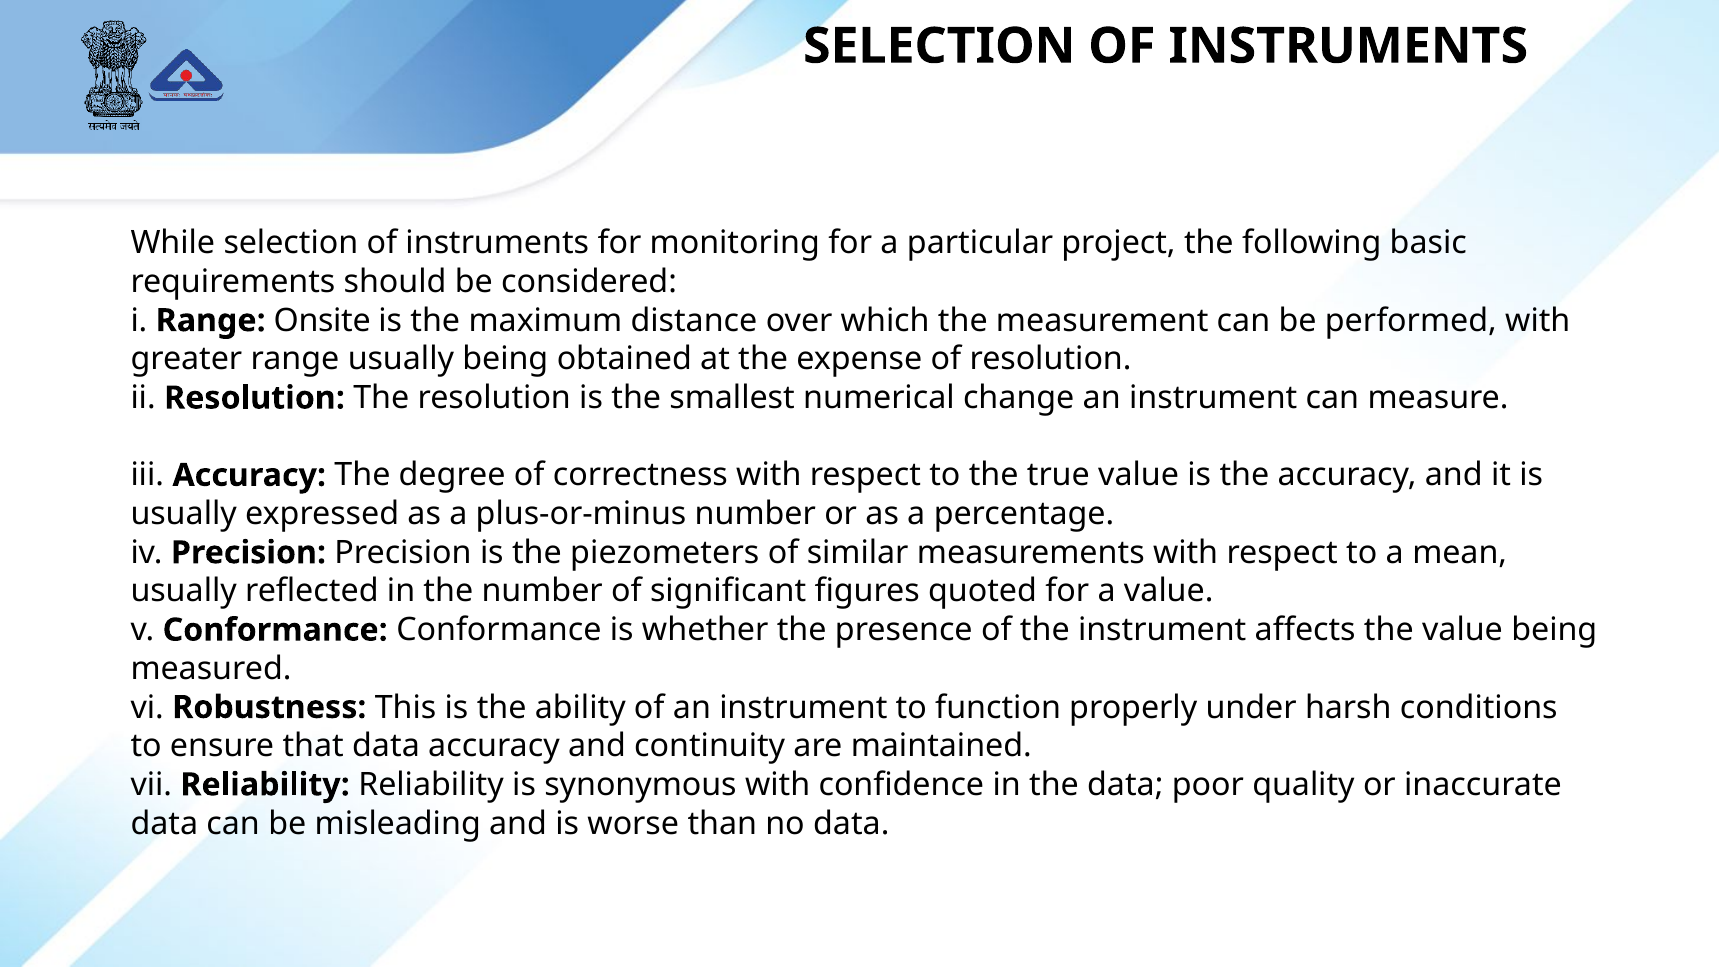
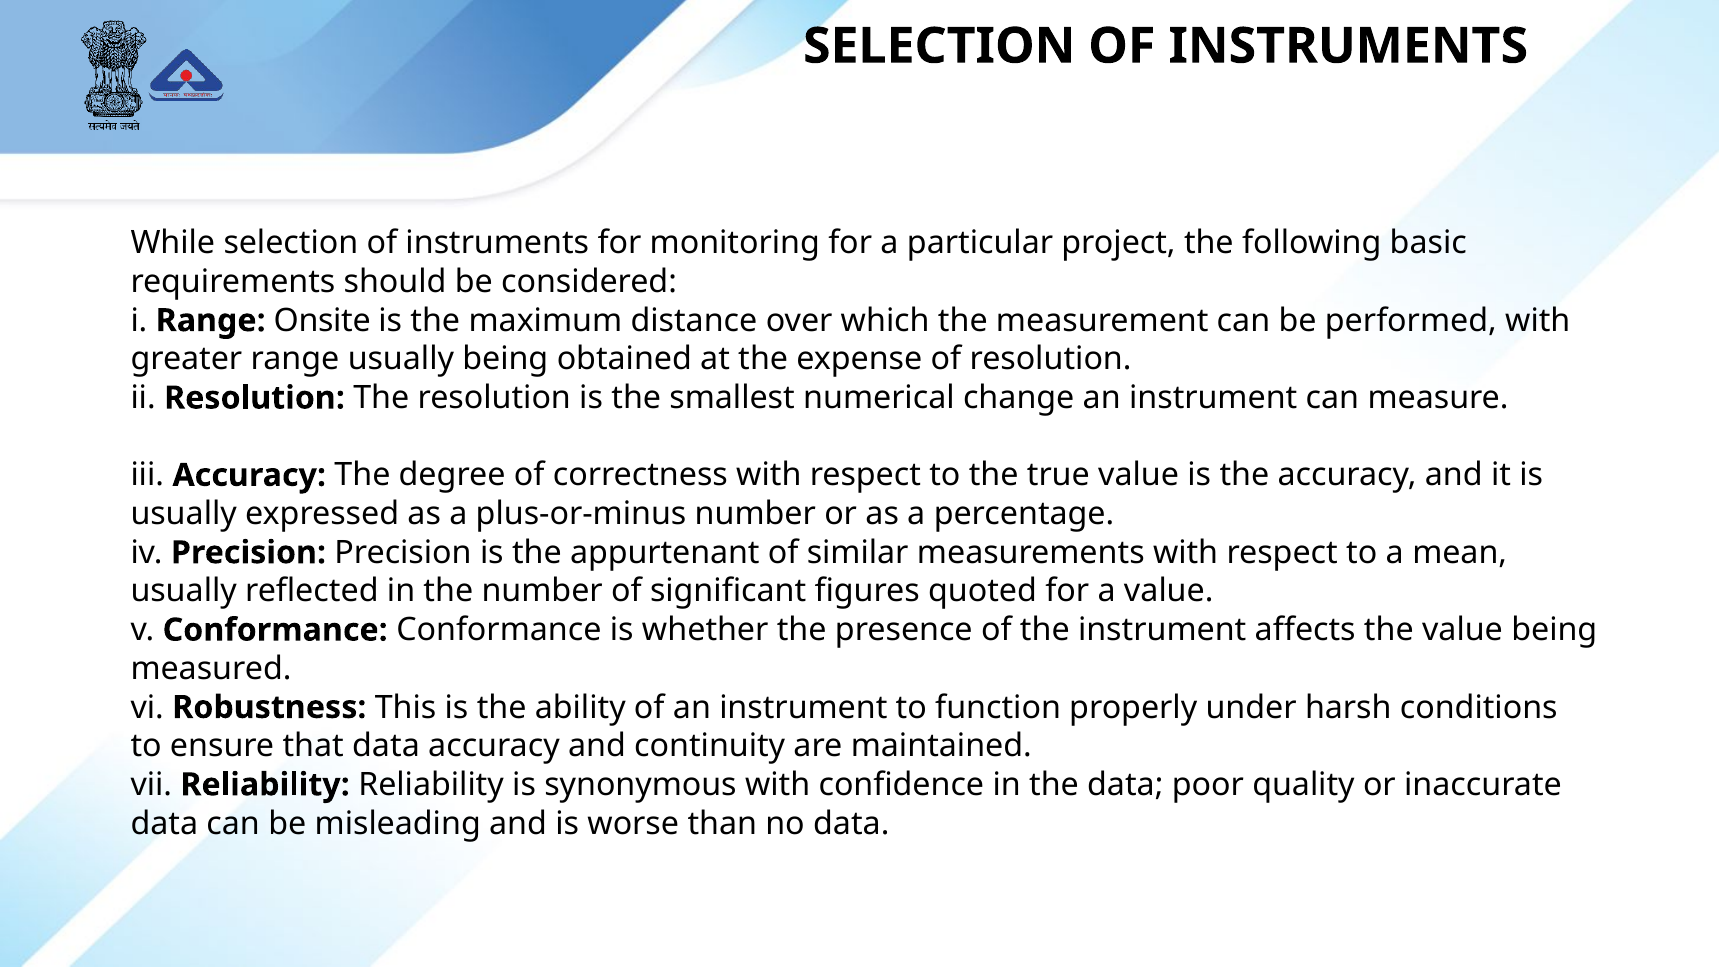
piezometers: piezometers -> appurtenant (665, 553)
